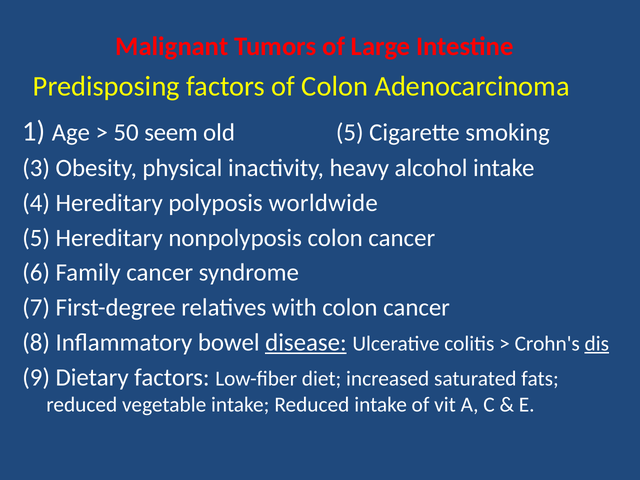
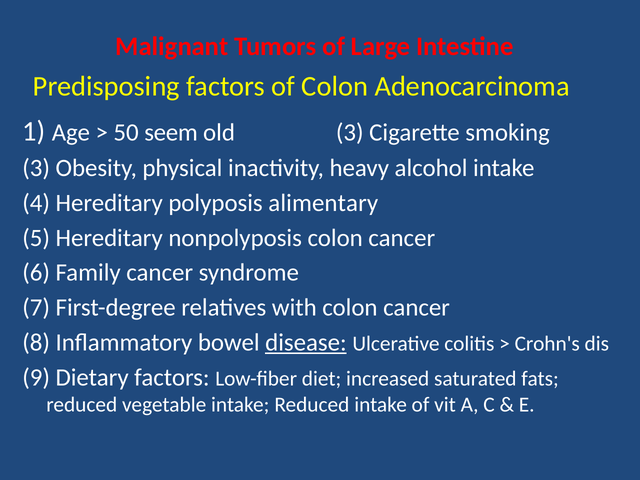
old 5: 5 -> 3 (350, 133)
worldwide: worldwide -> alimentary (323, 203)
dis underline: present -> none (597, 344)
